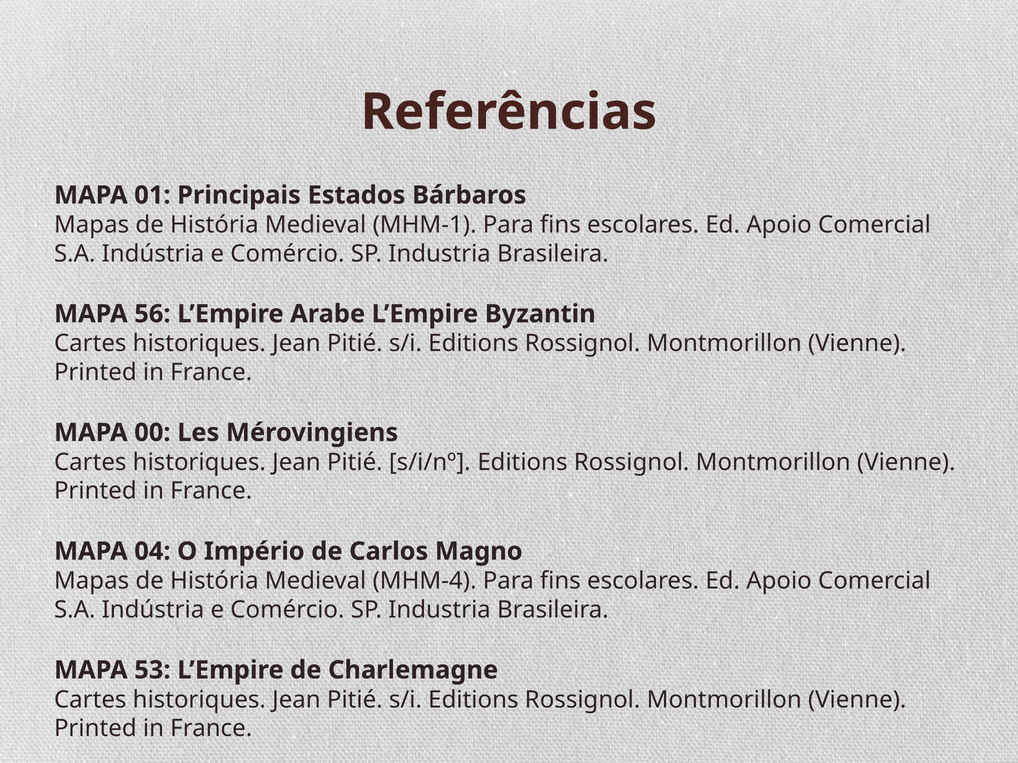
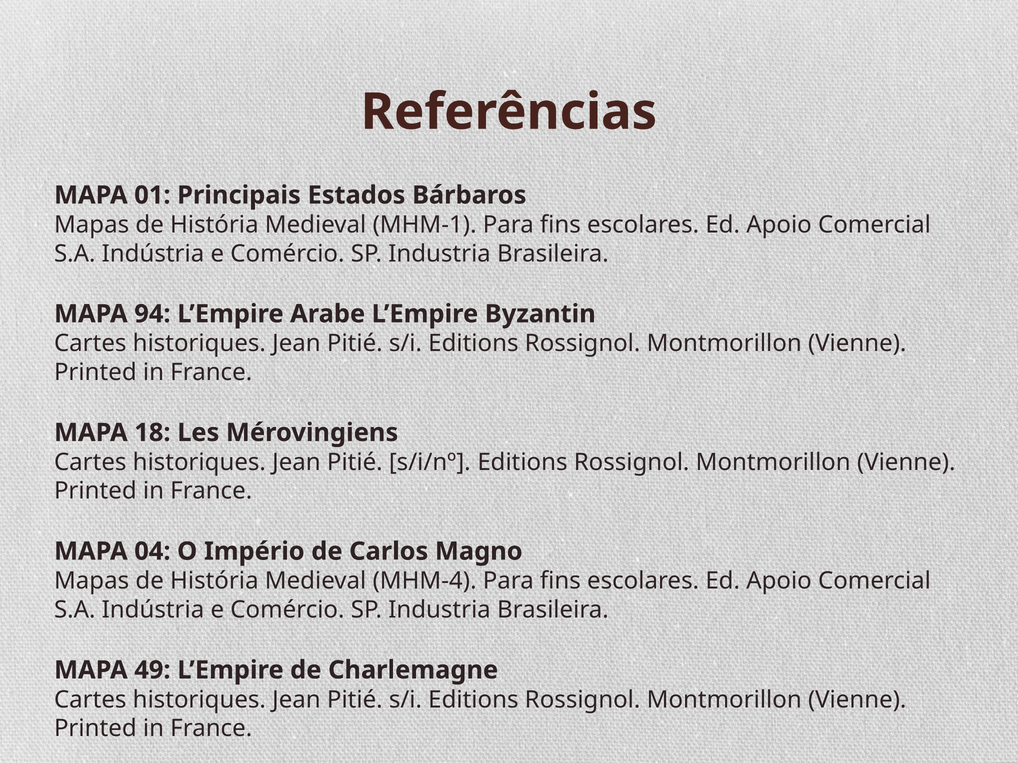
56: 56 -> 94 (152, 314)
00: 00 -> 18 (152, 433)
53: 53 -> 49 (152, 670)
